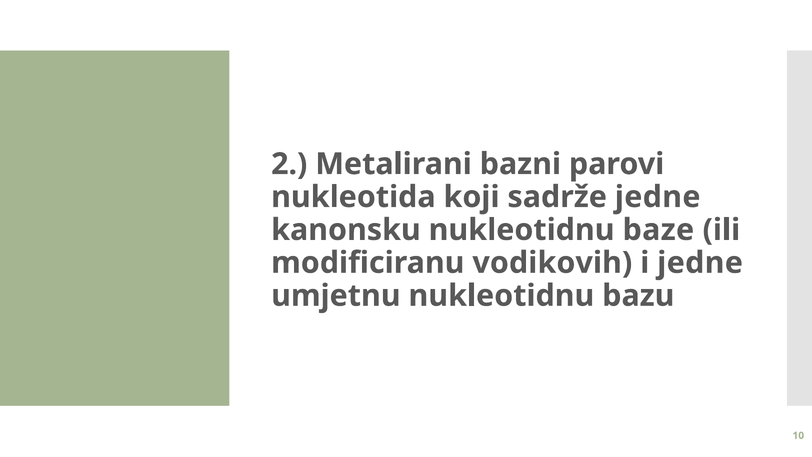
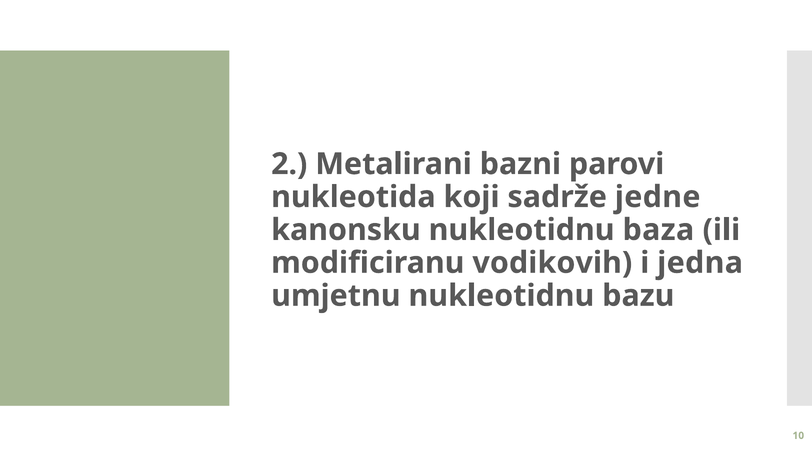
baze: baze -> baza (658, 230)
i jedne: jedne -> jedna (700, 263)
